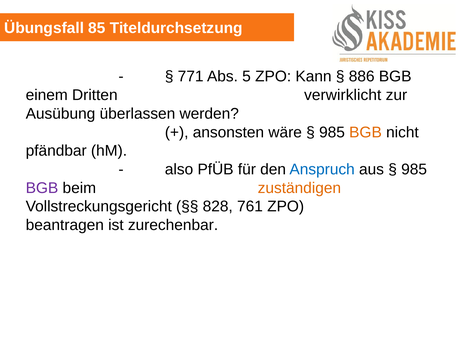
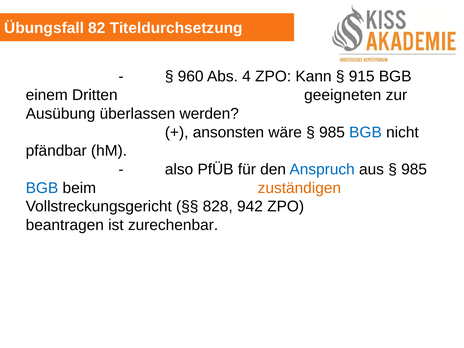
85: 85 -> 82 (97, 28)
771: 771 -> 960 (191, 77)
5: 5 -> 4 (247, 77)
886: 886 -> 915 (362, 77)
verwirklicht: verwirklicht -> geeigneten (343, 95)
BGB colour: orange -> blue (365, 132)
BGB colour: purple -> blue (42, 188)
761: 761 -> 942 (250, 206)
